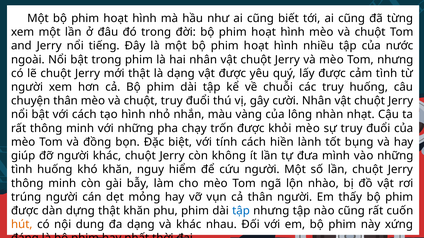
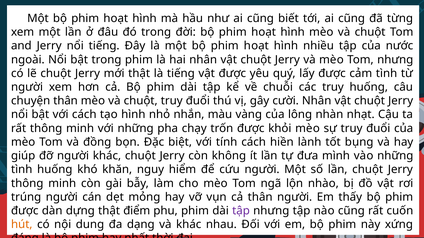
là dạng: dạng -> tiếng (181, 73)
thật khăn: khăn -> điểm (137, 211)
tập colour: blue -> purple (241, 211)
